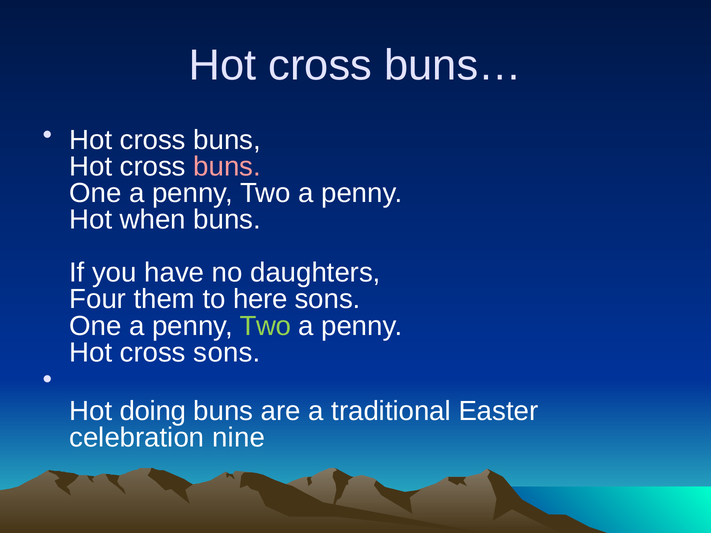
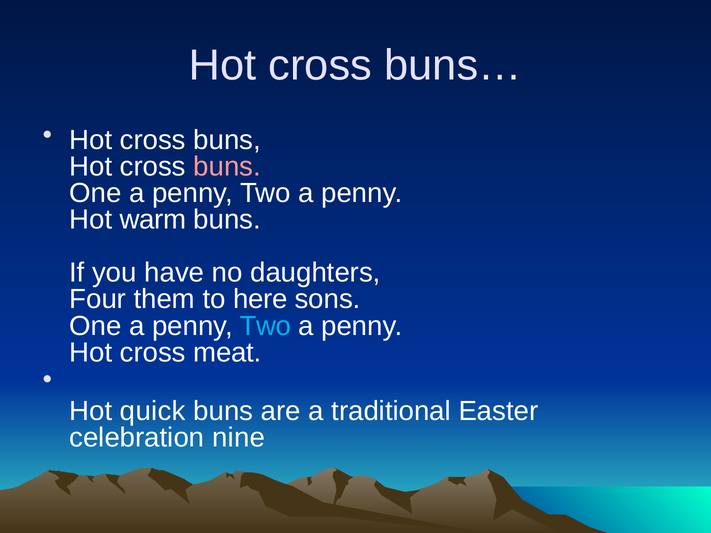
when: when -> warm (153, 220)
Two colour: light green -> light blue (265, 326)
cross sons: sons -> meat (227, 353)
doing: doing -> quick (153, 411)
